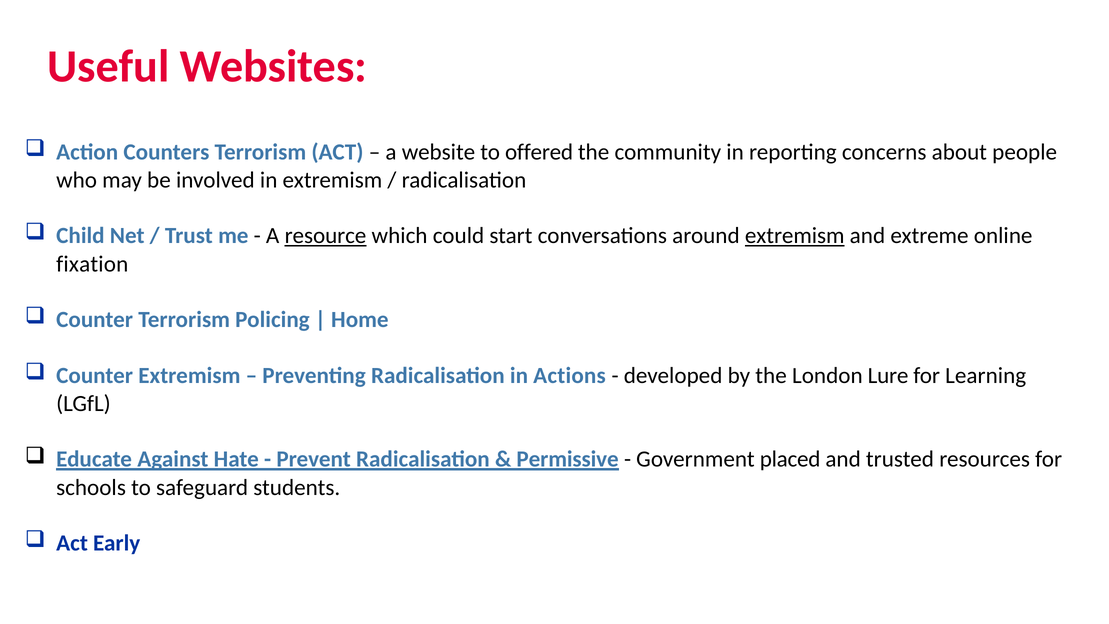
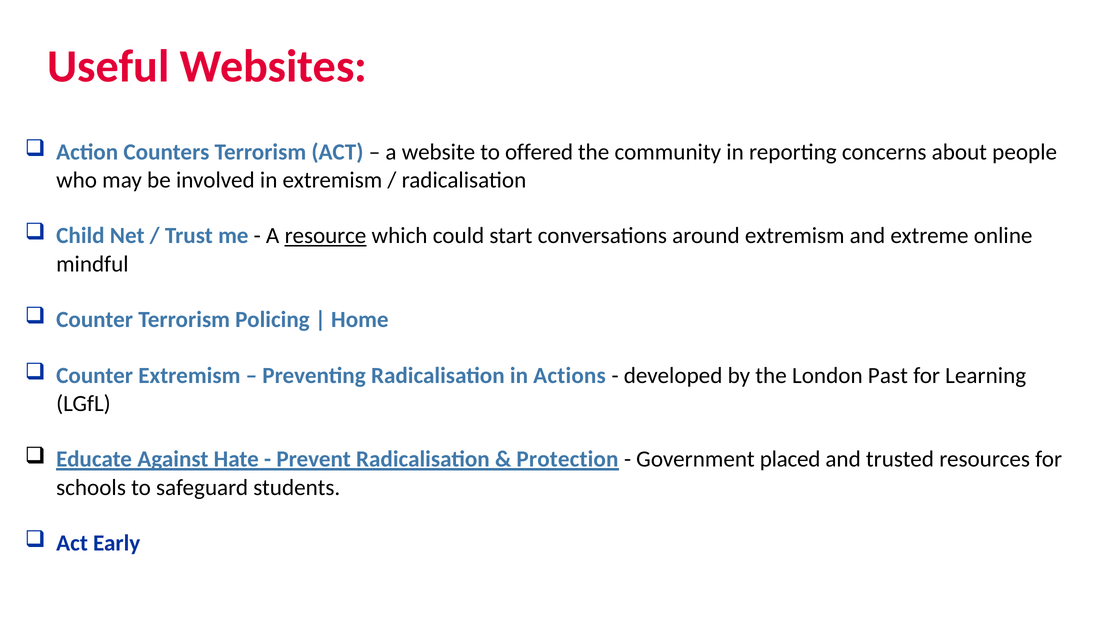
extremism underline: present -> none (795, 236)
fixation: fixation -> mindful (92, 264)
Lure: Lure -> Past (888, 375)
Permissive: Permissive -> Protection (567, 459)
